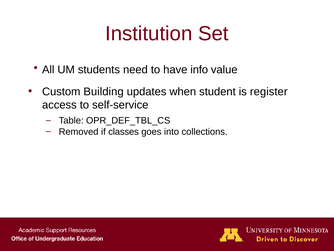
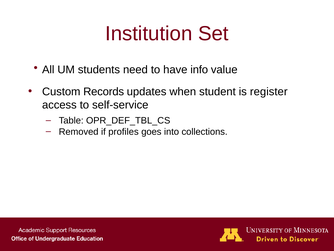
Building: Building -> Records (104, 91)
classes: classes -> profiles (123, 131)
